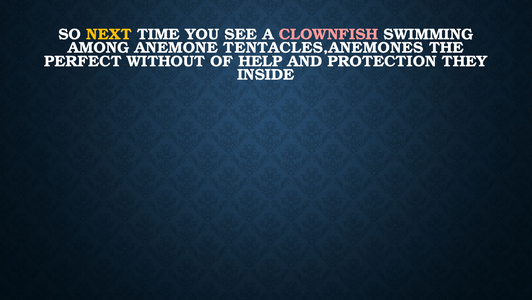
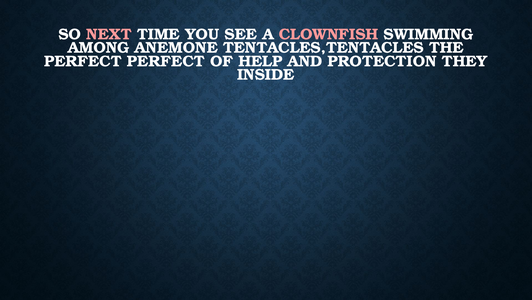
NEXT colour: yellow -> pink (109, 34)
TENTACLES,ANEMONES: TENTACLES,ANEMONES -> TENTACLES,TENTACLES (323, 48)
PERFECT WITHOUT: WITHOUT -> PERFECT (166, 61)
